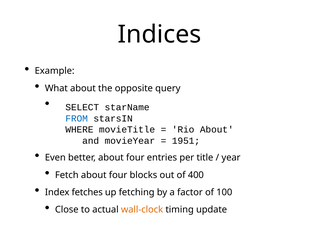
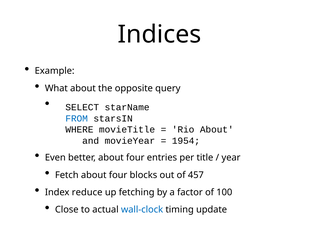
1951: 1951 -> 1954 (186, 141)
400: 400 -> 457 (196, 175)
fetches: fetches -> reduce (87, 193)
wall-clock colour: orange -> blue (142, 210)
